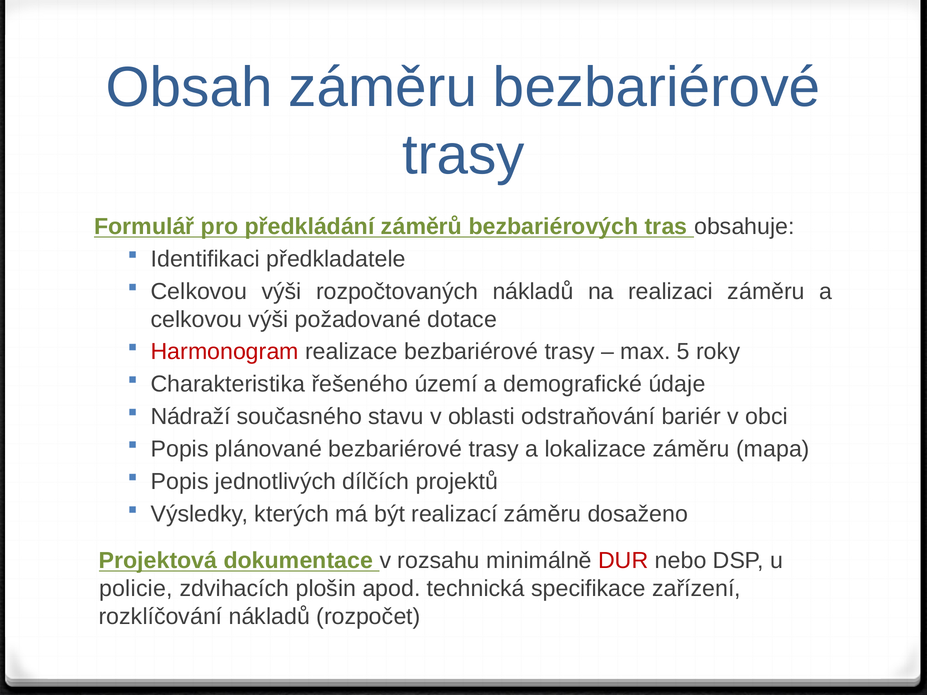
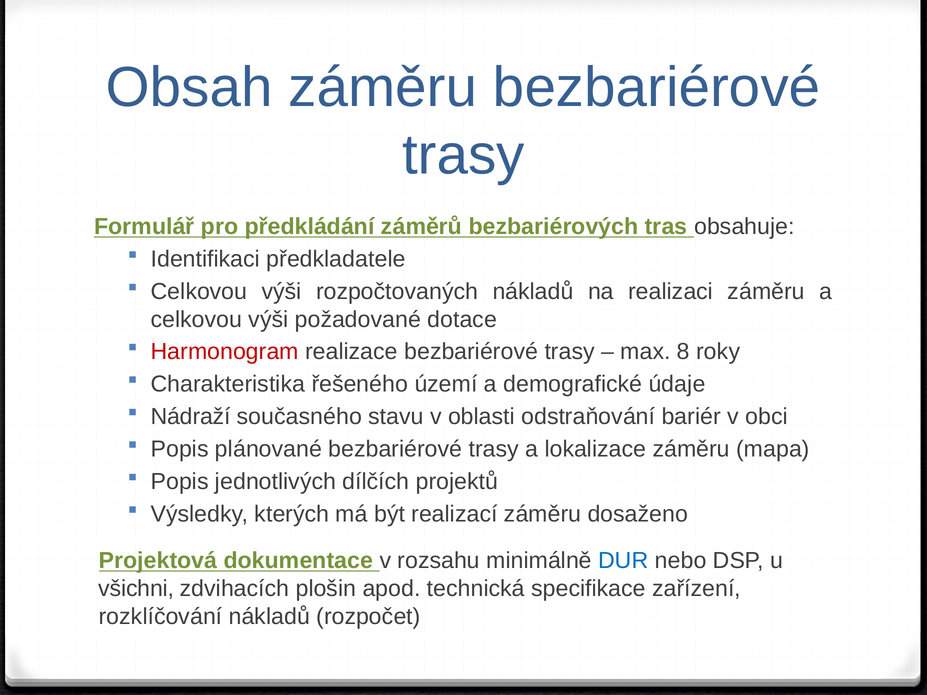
5: 5 -> 8 (683, 352)
DUR colour: red -> blue (623, 561)
policie: policie -> všichni (136, 589)
